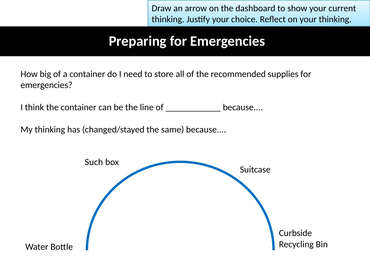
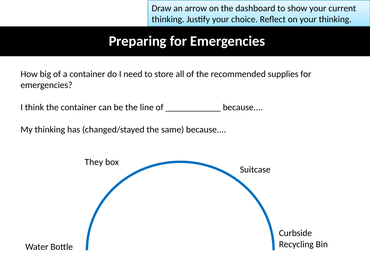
Such: Such -> They (94, 162)
